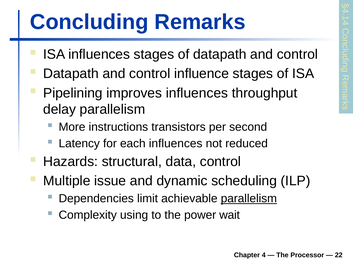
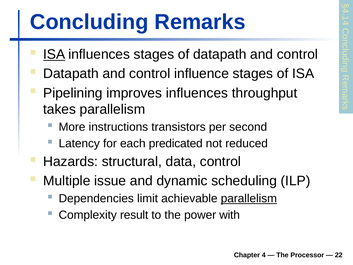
ISA underline: none -> present (54, 54)
delay: delay -> takes (60, 109)
each influences: influences -> predicated (176, 143)
using: using -> result (134, 215)
wait: wait -> with (230, 215)
